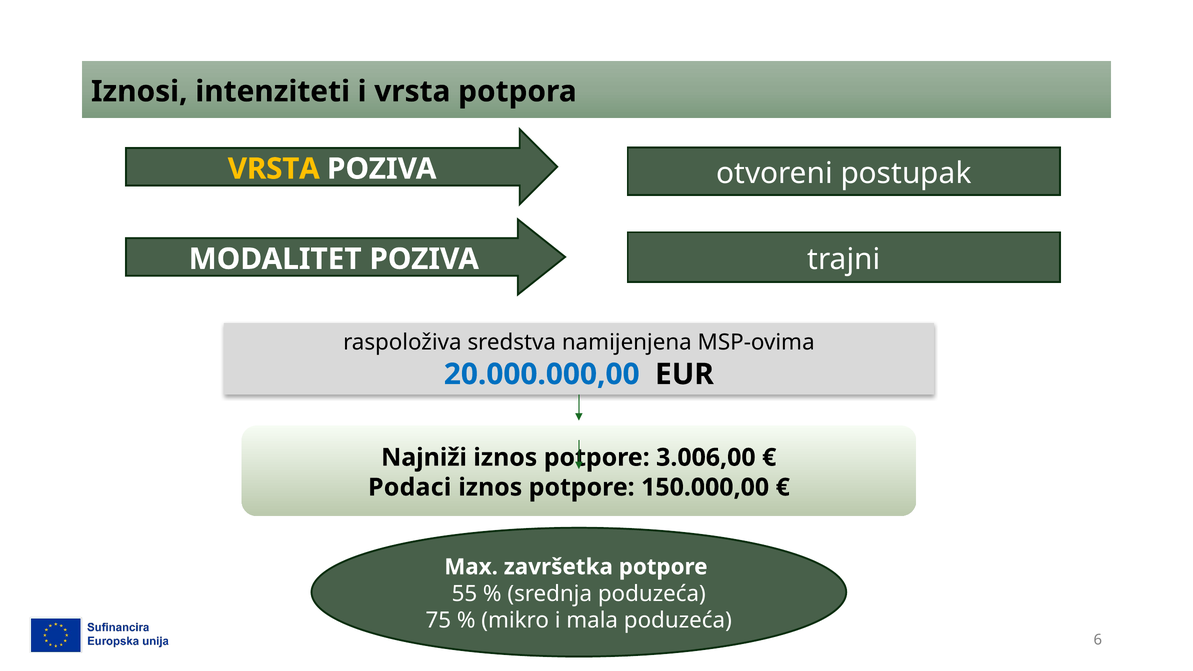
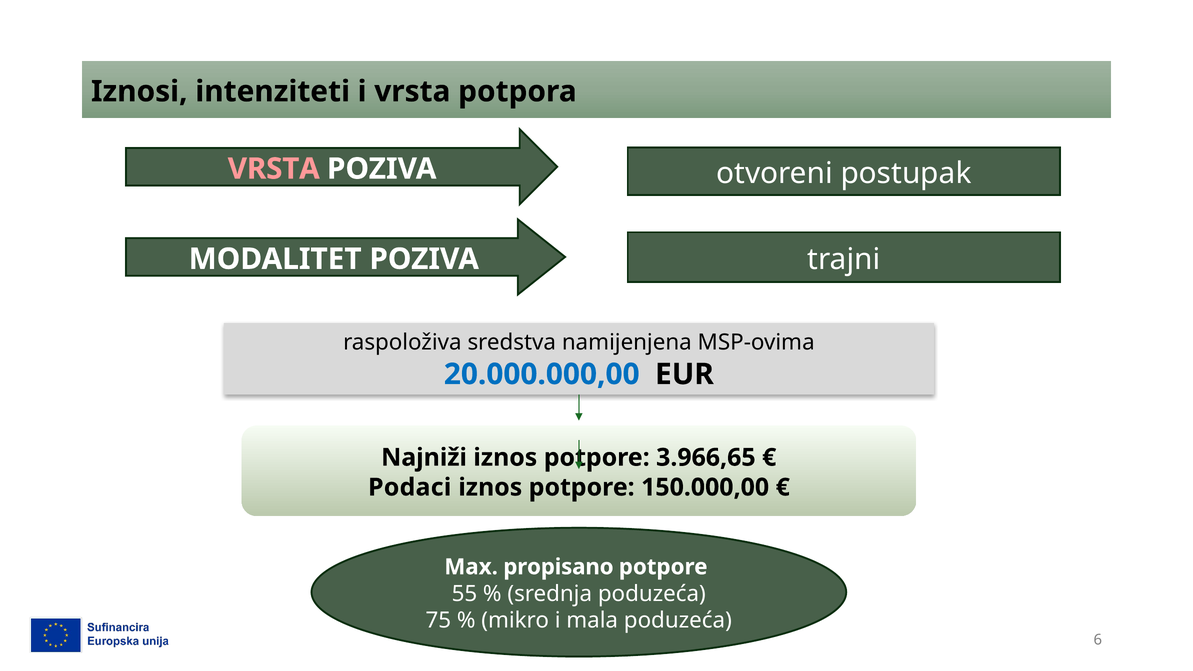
VRSTA colour: yellow -> pink (274, 169)
3.006,00: 3.006,00 -> 3.966,65 (706, 458)
završetka: završetka -> propisano (558, 567)
